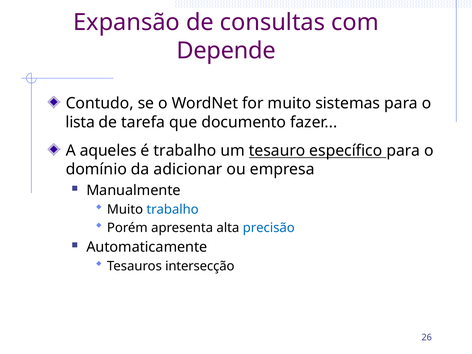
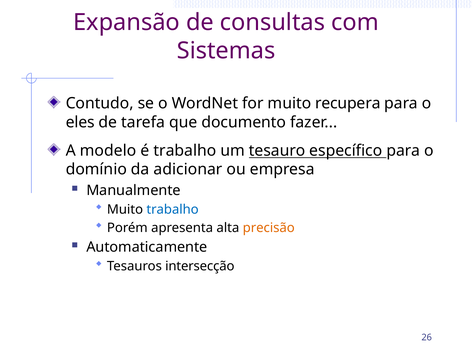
Depende: Depende -> Sistemas (226, 51)
sistemas: sistemas -> recupera (348, 103)
lista: lista -> eles (80, 122)
aqueles: aqueles -> modelo (108, 151)
precisão colour: blue -> orange (269, 228)
